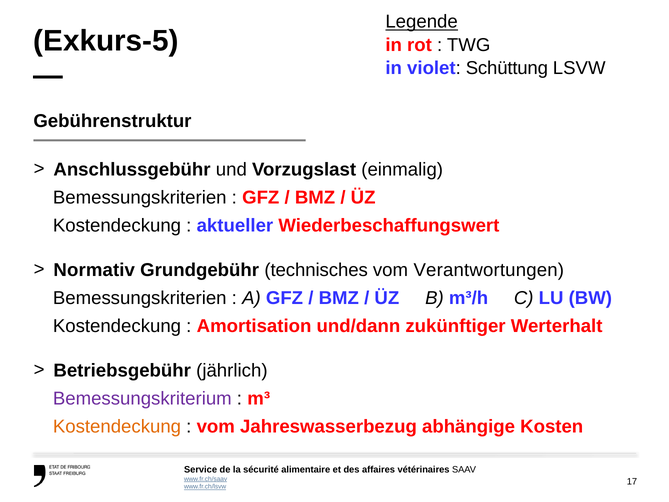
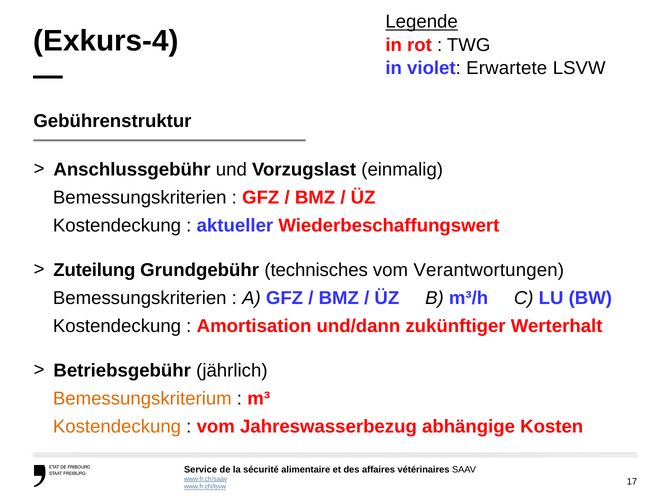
Exkurs-5: Exkurs-5 -> Exkurs-4 (106, 41)
Schüttung: Schüttung -> Erwartete (507, 68)
Normativ: Normativ -> Zuteilung (94, 270)
Bemessungskriterium colour: purple -> orange (142, 398)
